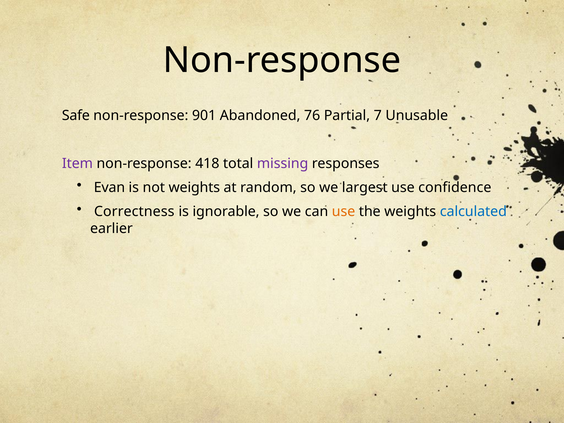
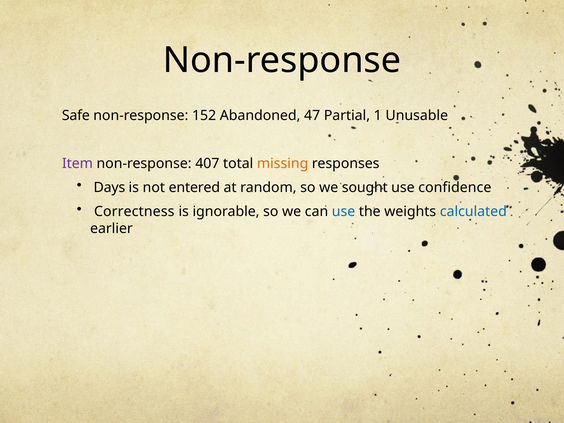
901: 901 -> 152 (204, 116)
76: 76 -> 47 (312, 116)
7: 7 -> 1 (378, 116)
418: 418 -> 407 (207, 164)
missing colour: purple -> orange (283, 164)
Evan: Evan -> Days (109, 188)
not weights: weights -> entered (194, 188)
largest: largest -> sought (365, 188)
use colour: orange -> blue (344, 212)
